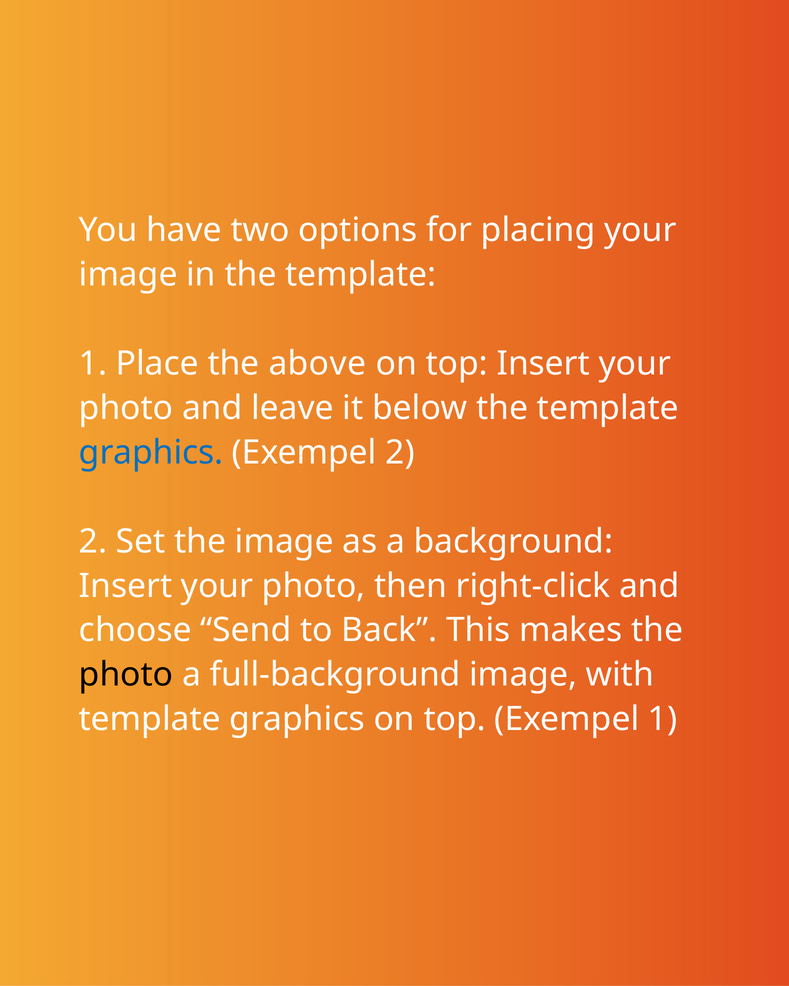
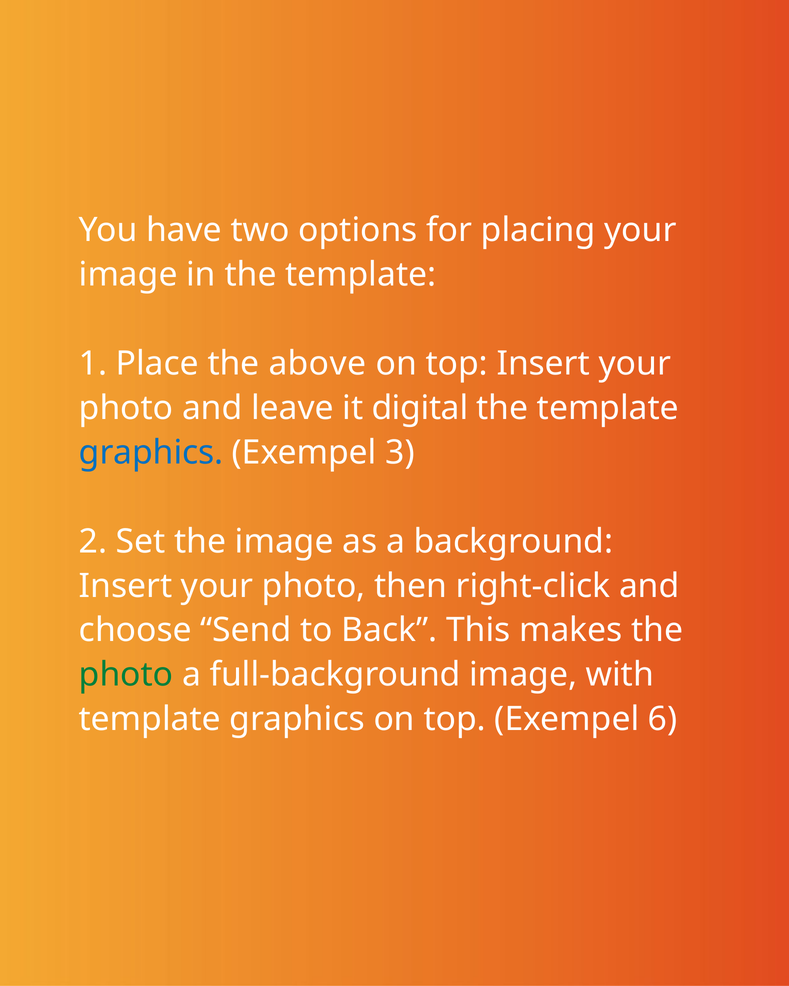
below: below -> digital (420, 408)
Exempel 2: 2 -> 3 (400, 452)
photo colour: black -> green (126, 675)
Exempel 1: 1 -> 6 (663, 719)
